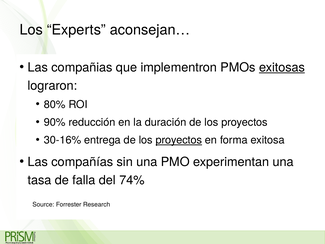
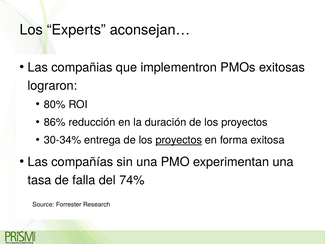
exitosas underline: present -> none (282, 67)
90%: 90% -> 86% (55, 122)
30-16%: 30-16% -> 30-34% (63, 140)
